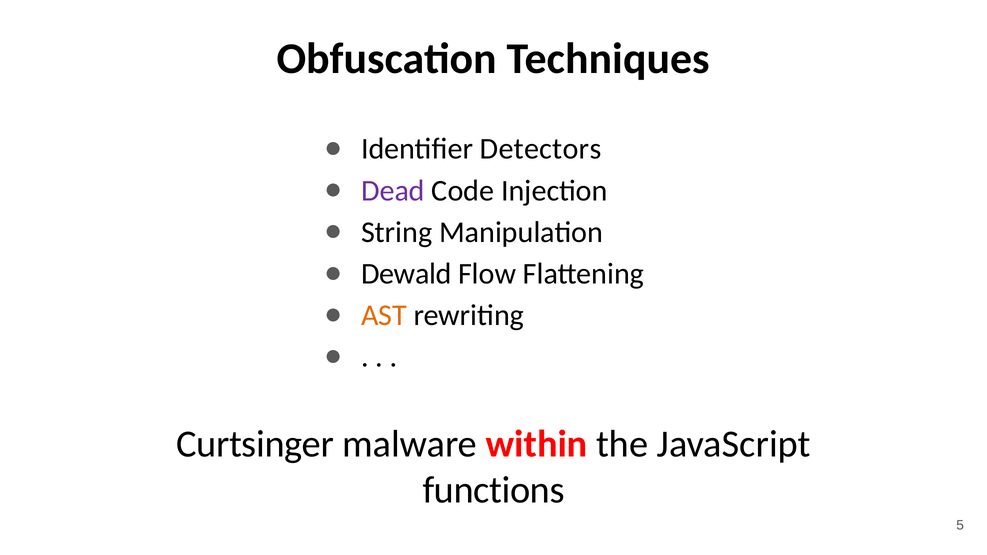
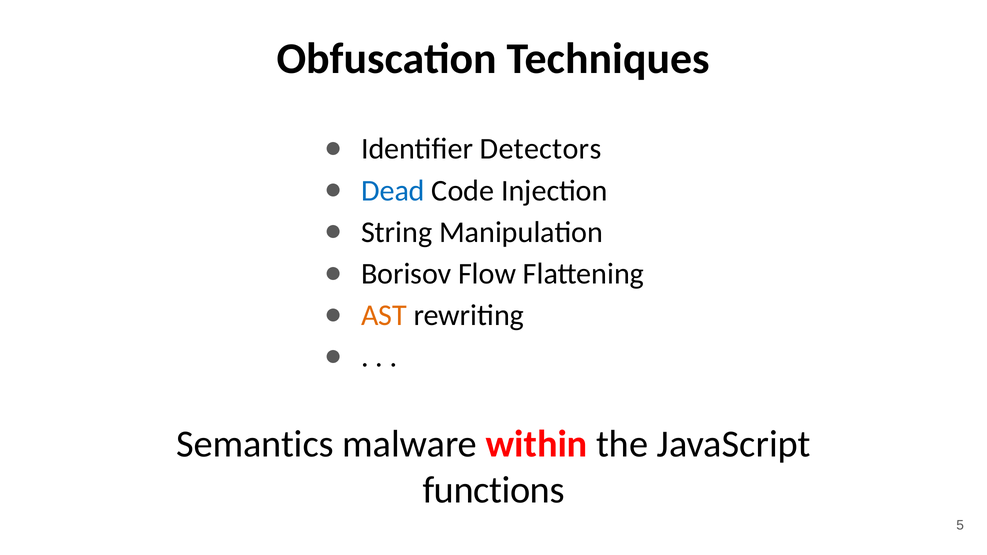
Dead colour: purple -> blue (393, 191)
Dewald: Dewald -> Borisov (406, 274)
Curtsinger: Curtsinger -> Semantics (255, 444)
